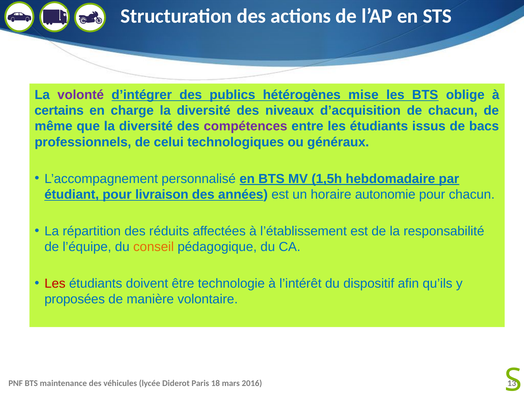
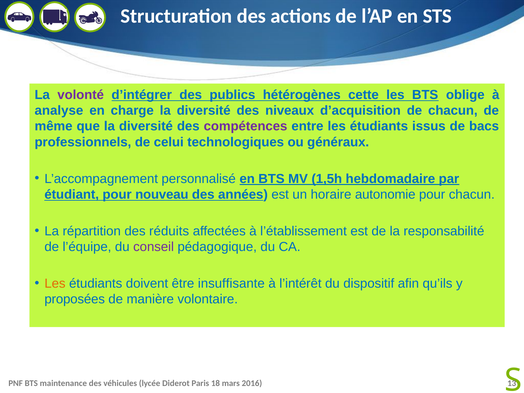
mise: mise -> cette (364, 95)
certains: certains -> analyse (59, 111)
livraison: livraison -> nouveau (162, 194)
conseil colour: orange -> purple (154, 247)
Les colour: red -> orange (55, 284)
technologie: technologie -> insuffisante (231, 284)
